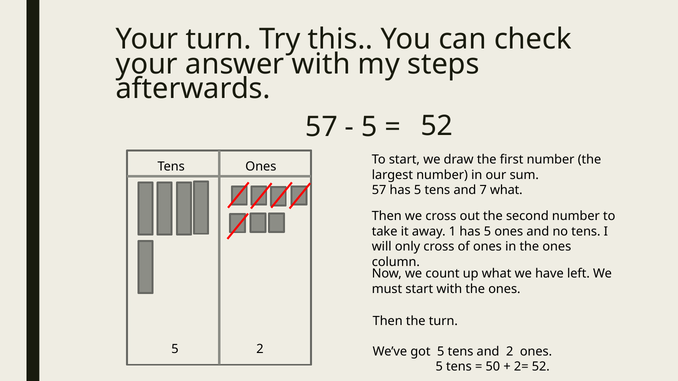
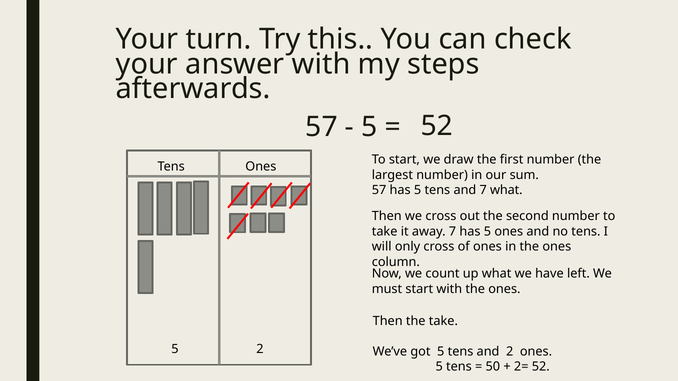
away 1: 1 -> 7 (452, 232)
the turn: turn -> take (443, 322)
